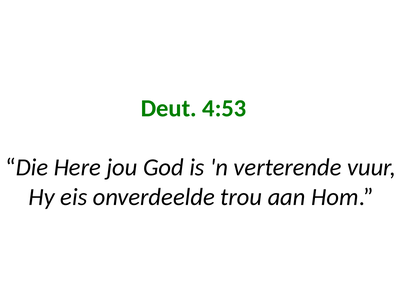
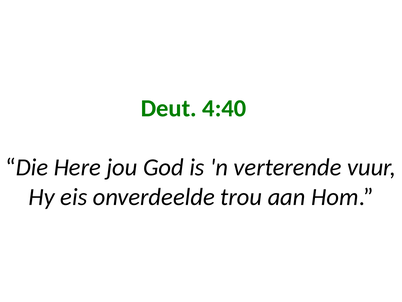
4:53: 4:53 -> 4:40 (224, 108)
